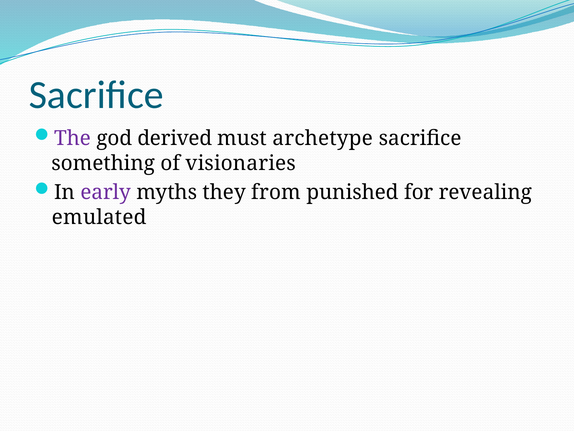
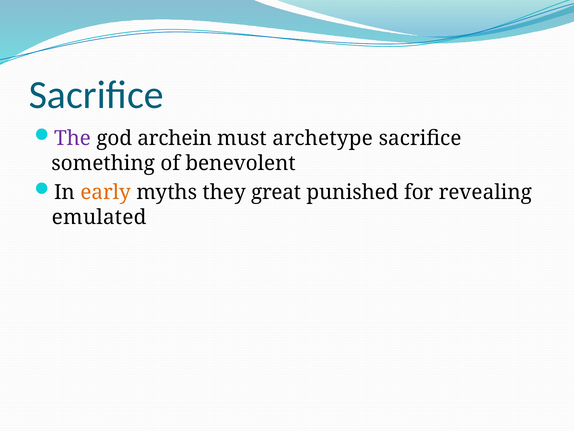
derived: derived -> archein (175, 138)
visionaries: visionaries -> benevolent (241, 163)
early colour: purple -> orange (106, 192)
from: from -> great (276, 192)
